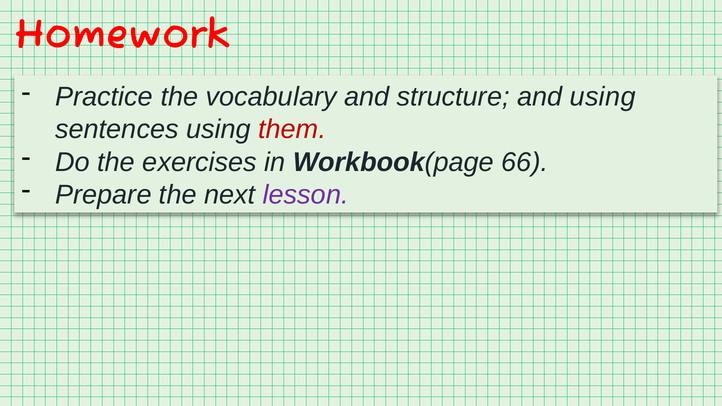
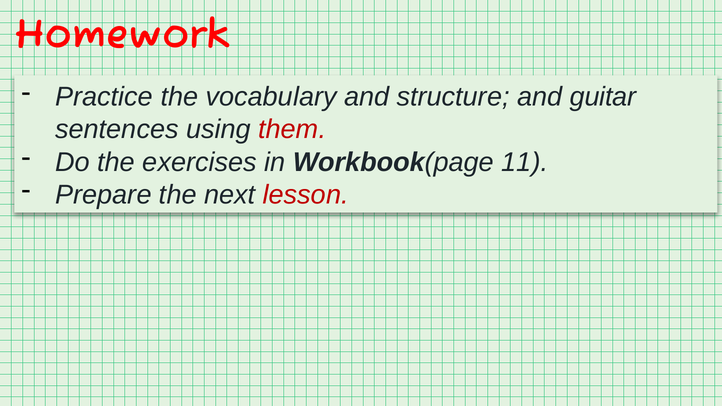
and using: using -> guitar (603, 97)
66: 66 -> 11 (525, 162)
lesson colour: purple -> red (306, 195)
